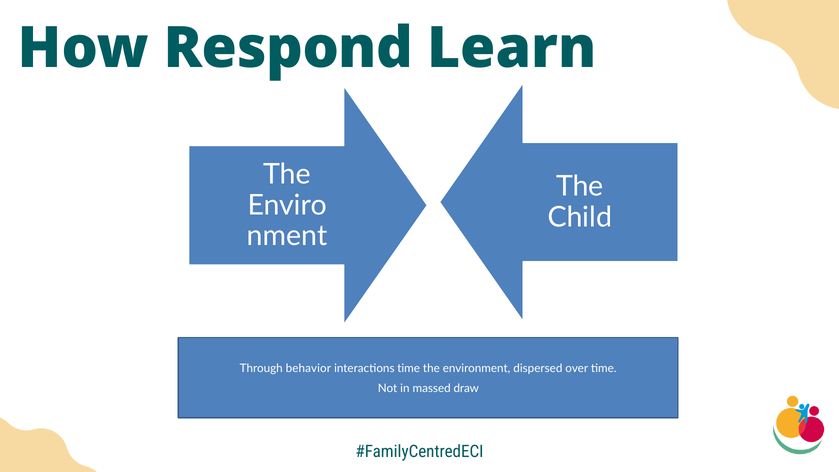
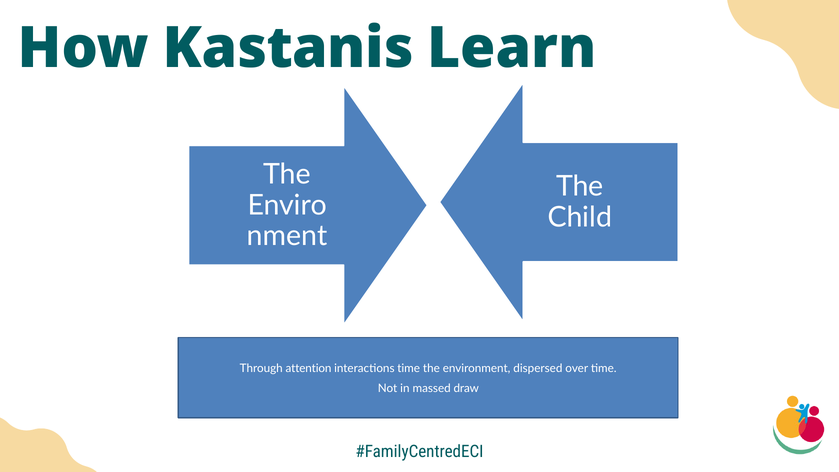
Respond: Respond -> Kastanis (288, 48)
behavior: behavior -> attention (308, 368)
